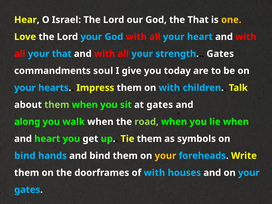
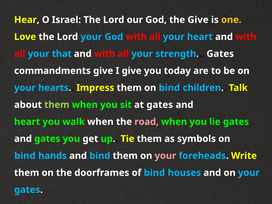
the That: That -> Give (198, 20)
commandments soul: soul -> give (103, 71)
them on with: with -> bind (169, 88)
along: along -> heart (27, 122)
road colour: light green -> pink (147, 122)
lie when: when -> gates (236, 122)
and heart: heart -> gates (47, 139)
bind colour: white -> light blue (100, 156)
your colour: yellow -> pink (165, 156)
of with: with -> bind (154, 173)
